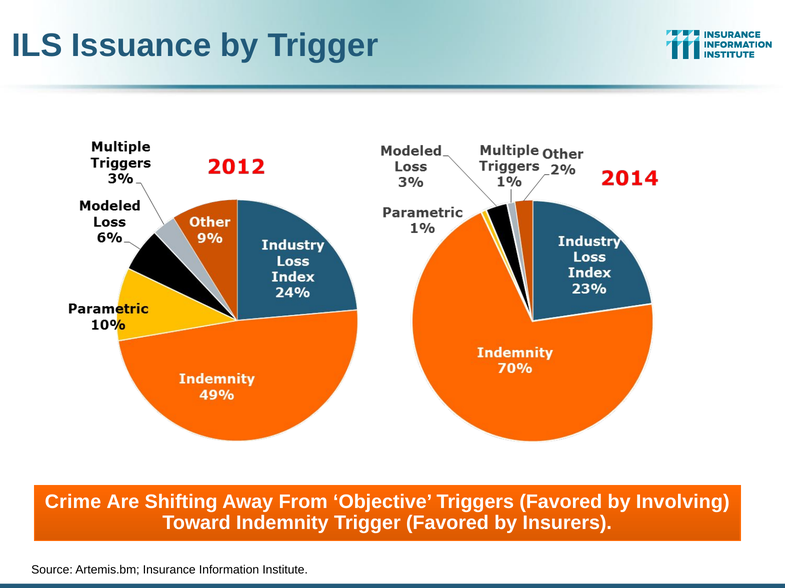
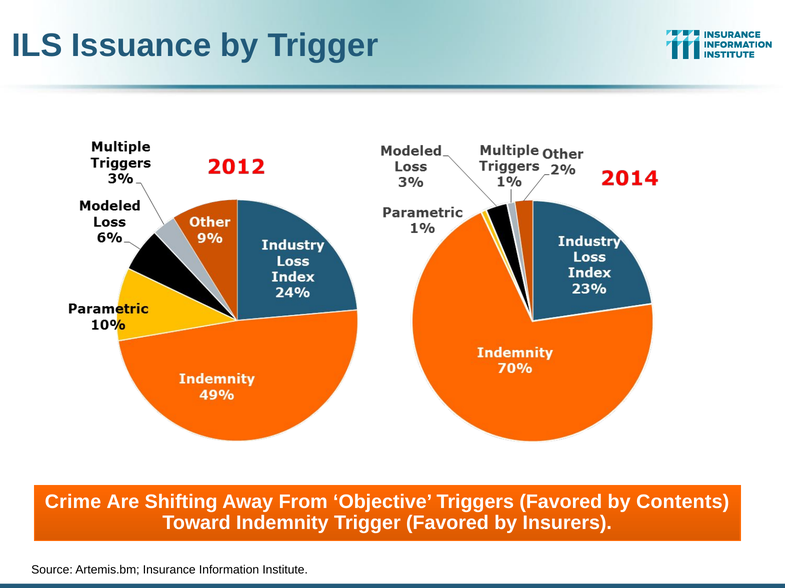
Involving: Involving -> Contents (683, 502)
